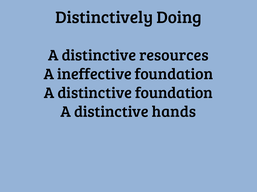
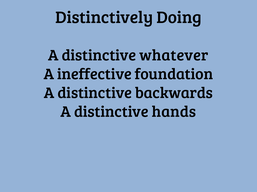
resources: resources -> whatever (174, 56)
distinctive foundation: foundation -> backwards (174, 93)
